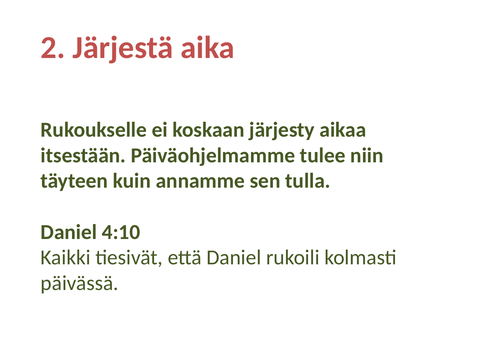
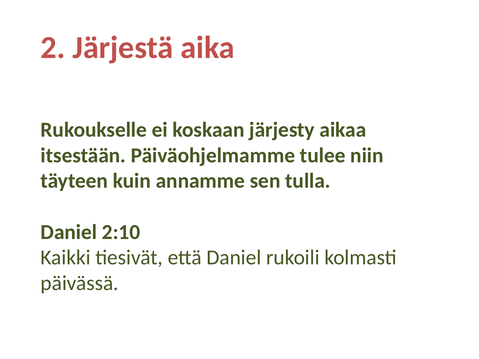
4:10: 4:10 -> 2:10 (121, 232)
